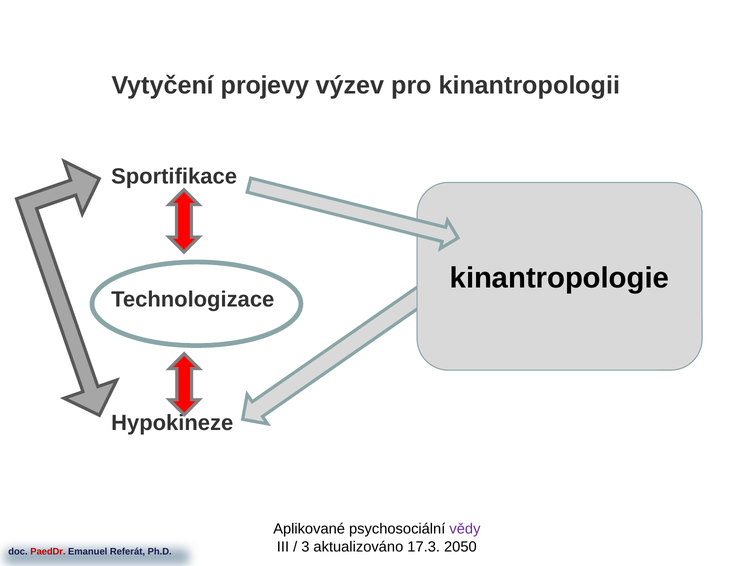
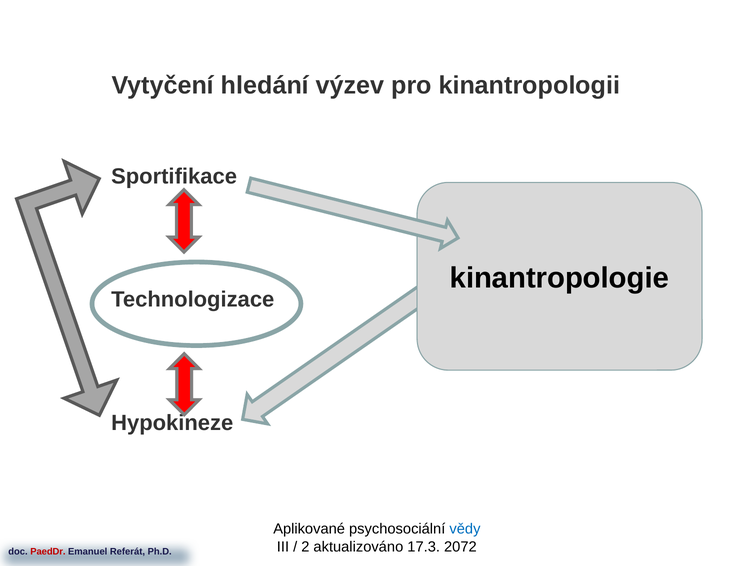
projevy: projevy -> hledání (265, 85)
vědy colour: purple -> blue (465, 529)
3: 3 -> 2 (305, 546)
2050: 2050 -> 2072 (460, 546)
